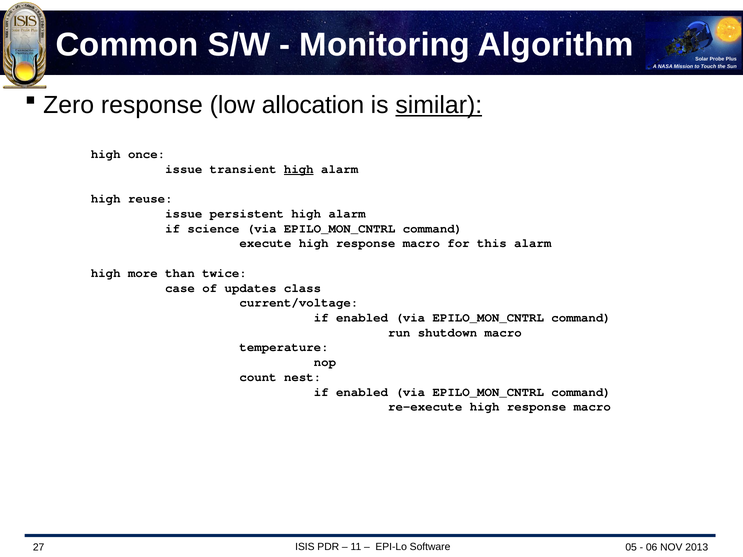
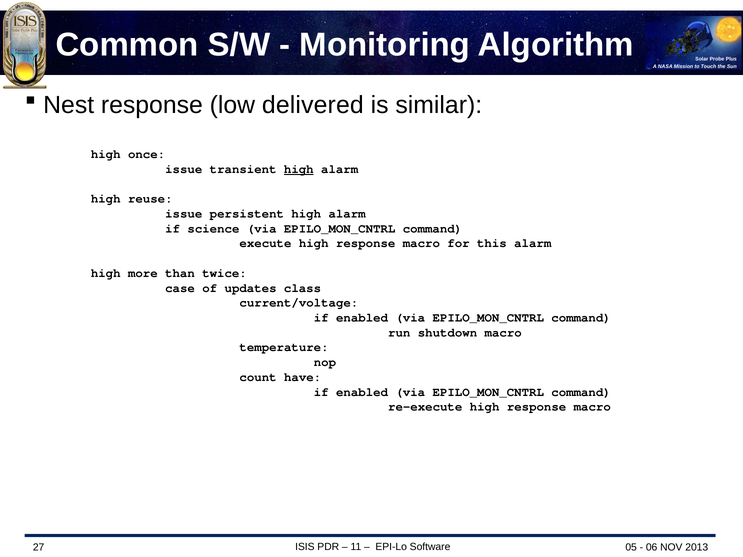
Zero: Zero -> Nest (69, 105)
allocation: allocation -> delivered (313, 105)
similar underline: present -> none (439, 105)
nest: nest -> have (303, 377)
